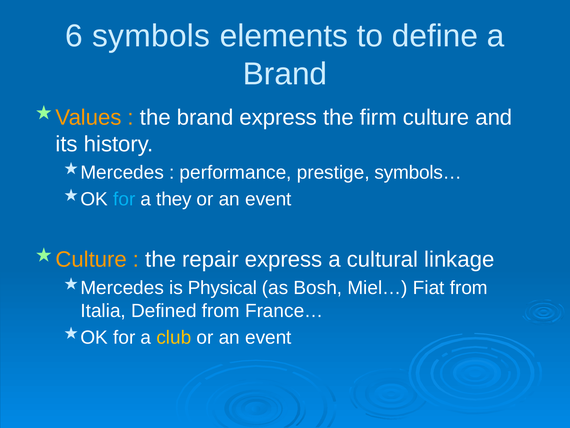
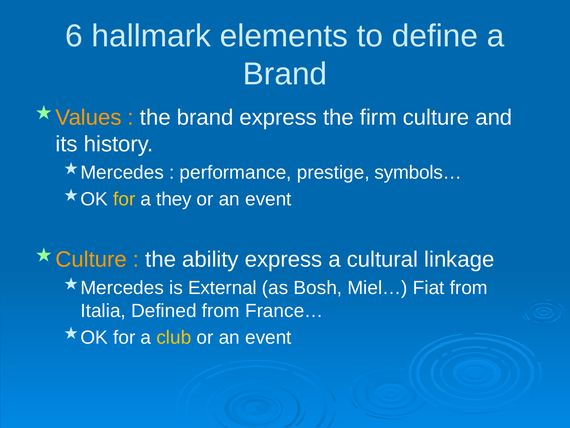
symbols: symbols -> hallmark (151, 36)
for colour: light blue -> yellow (124, 199)
repair: repair -> ability (210, 259)
Physical: Physical -> External (222, 288)
